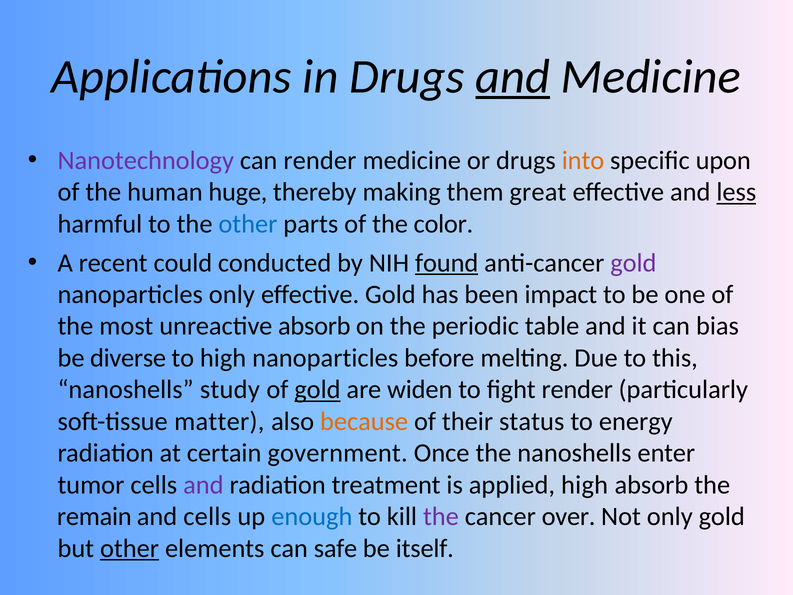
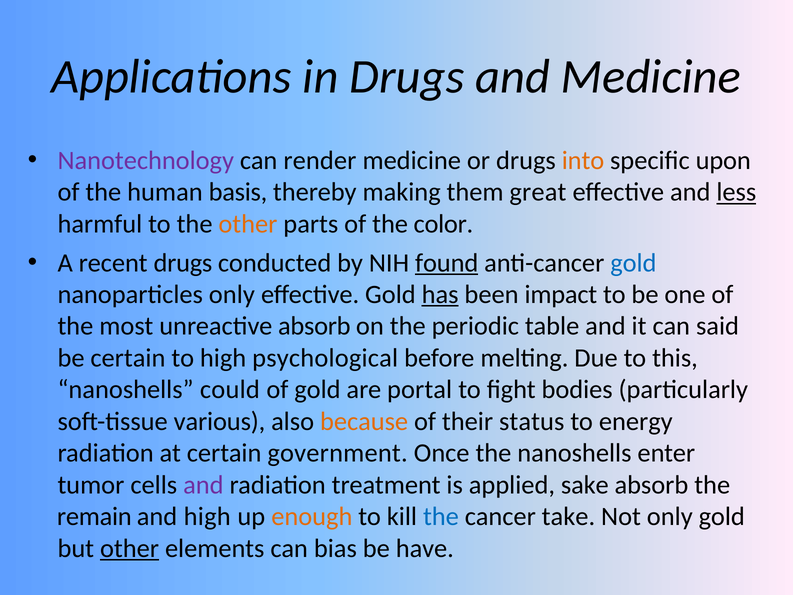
and underline: present -> none (513, 77)
huge: huge -> basis (238, 192)
other colour: blue -> orange (248, 224)
recent could: could -> drugs (183, 263)
gold colour: purple -> blue (633, 263)
has underline: none -> present (440, 294)
bias: bias -> said (717, 326)
be diverse: diverse -> certain (128, 358)
high nanoparticles: nanoparticles -> psychological (325, 358)
study: study -> could (230, 390)
gold underline: present -> none (317, 390)
widen: widen -> portal (420, 390)
fight render: render -> bodies (577, 390)
matter: matter -> various (220, 421)
applied high: high -> sake (585, 485)
and cells: cells -> high (207, 516)
enough colour: blue -> orange (312, 516)
the colour: purple -> blue (441, 516)
over: over -> take (568, 516)
safe: safe -> bias (335, 548)
itself: itself -> have (425, 548)
